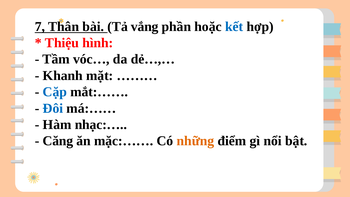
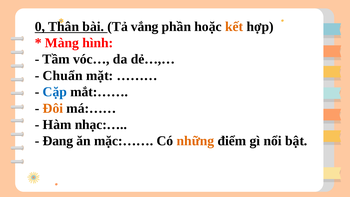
7: 7 -> 0 (40, 26)
kết colour: blue -> orange (234, 26)
Thiệu: Thiệu -> Màng (62, 43)
Khanh: Khanh -> Chuẩn (63, 76)
Đôi colour: blue -> orange (53, 108)
Căng: Căng -> Đang (58, 141)
